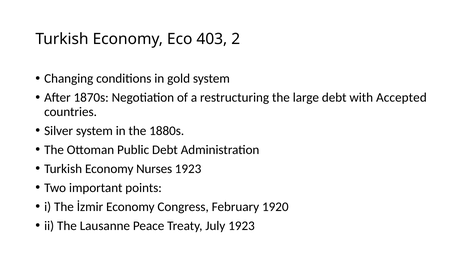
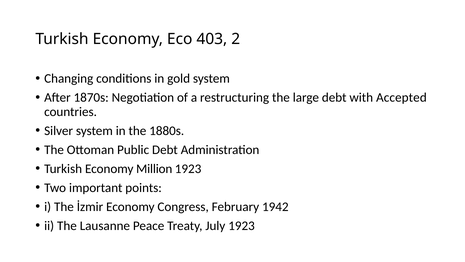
Nurses: Nurses -> Million (154, 168)
1920: 1920 -> 1942 (275, 206)
